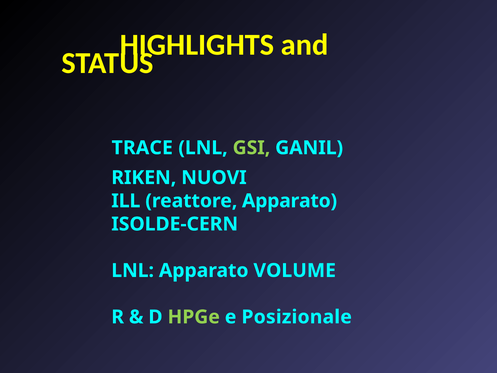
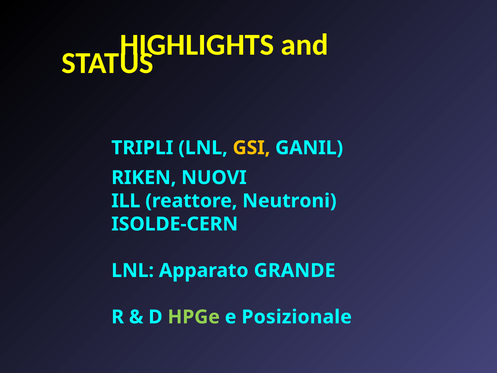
TRACE: TRACE -> TRIPLI (142, 148)
GSI colour: light green -> yellow (251, 148)
reattore Apparato: Apparato -> Neutroni (289, 201)
VOLUME: VOLUME -> GRANDE (295, 270)
